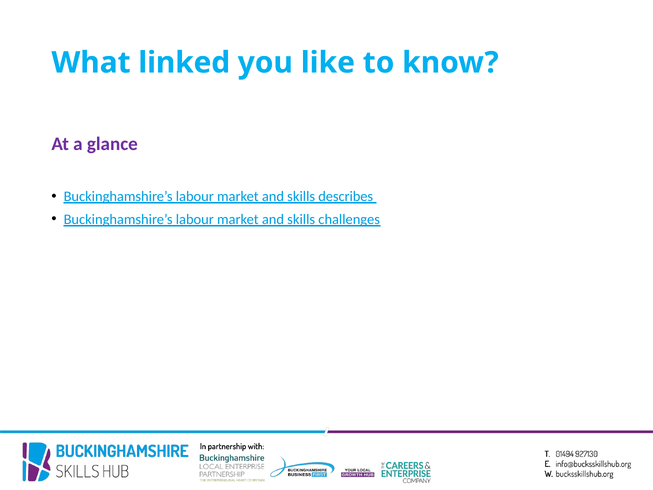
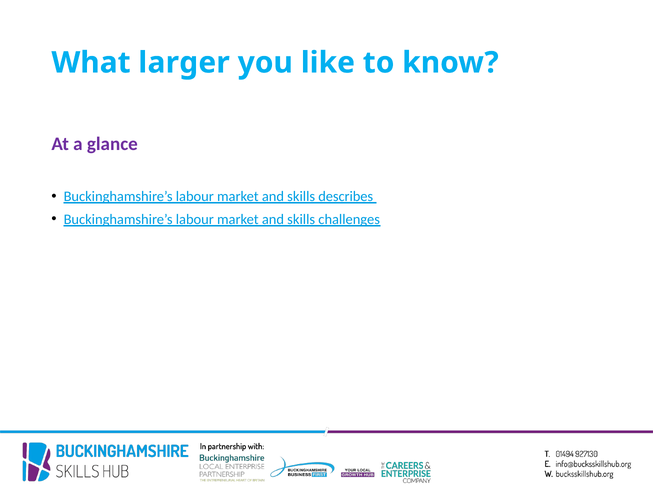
linked: linked -> larger (184, 63)
